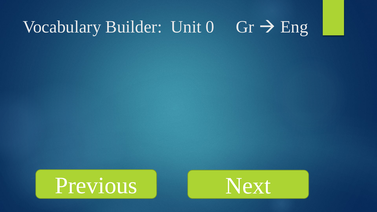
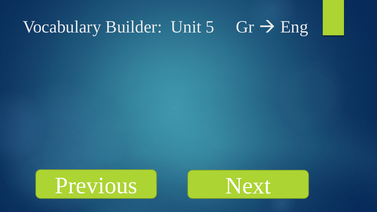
0: 0 -> 5 (210, 27)
